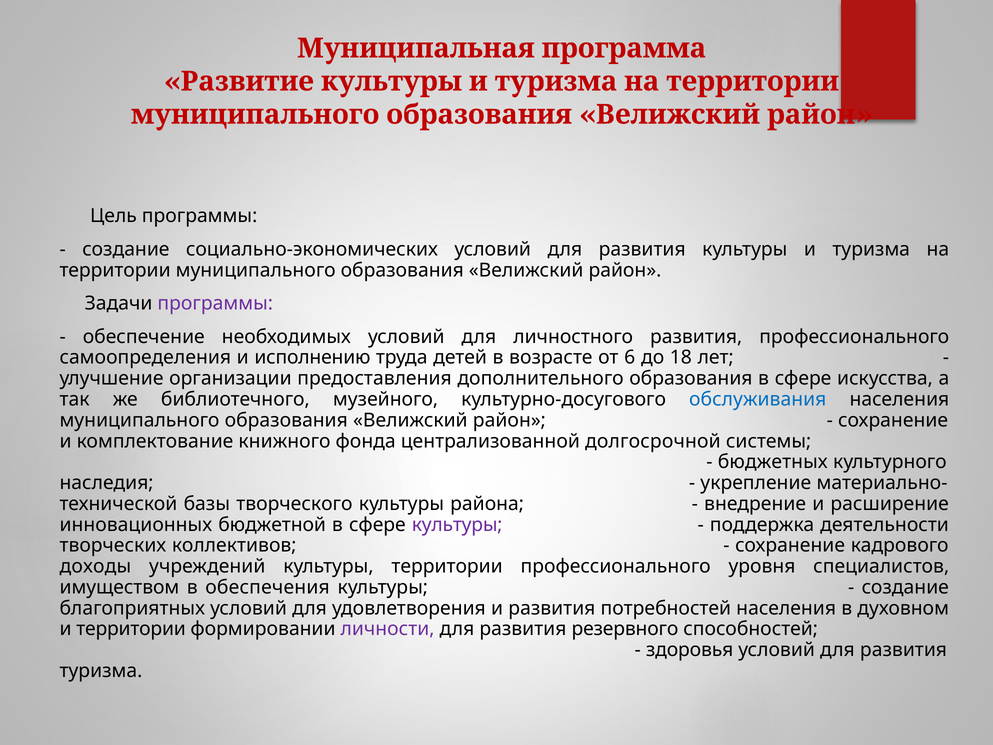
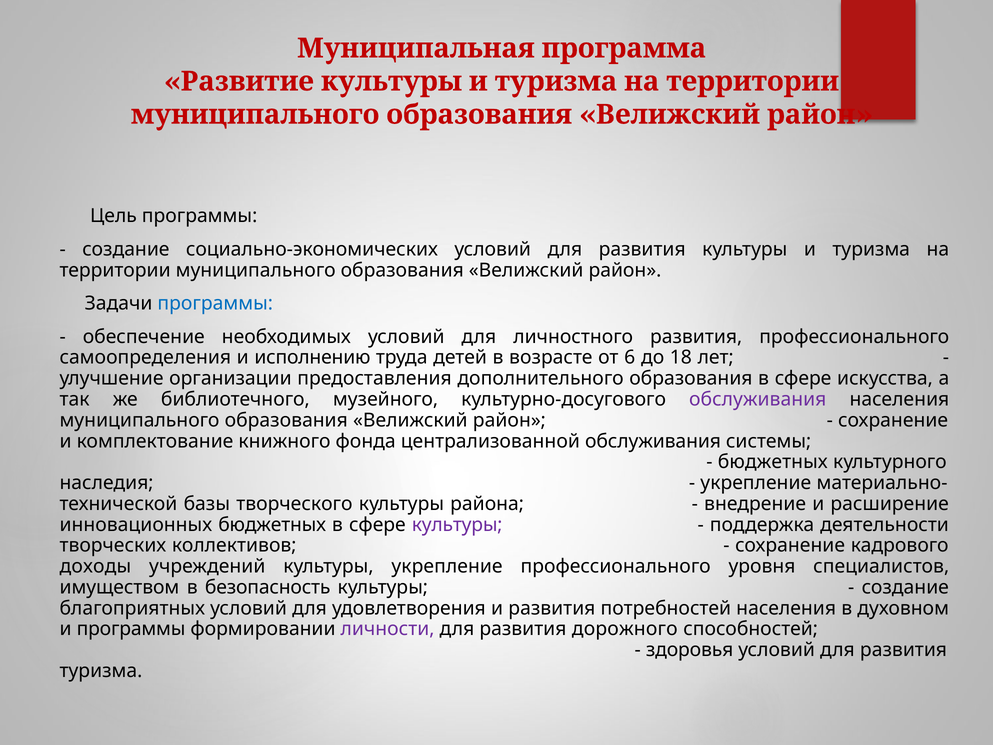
программы colour: purple -> blue (215, 303)
обслуживания colour: blue -> purple (758, 399)
централизованной долгосрочной: долгосрочной -> обслуживания (653, 441)
инновационных бюджетной: бюджетной -> бюджетных (272, 524)
культуры территории: территории -> укрепление (447, 566)
обеспечения: обеспечения -> безопасность (268, 587)
и территории: территории -> программы (131, 629)
резервного: резервного -> дорожного (625, 629)
